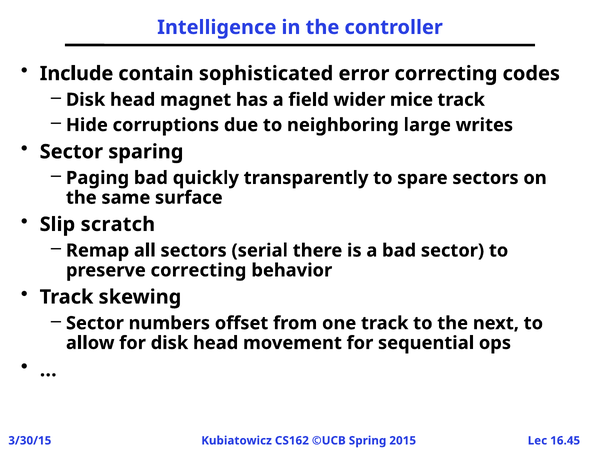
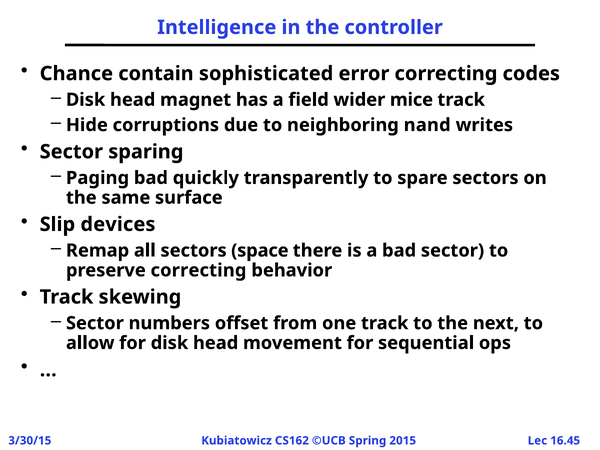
Include: Include -> Chance (76, 74)
large: large -> nand (427, 125)
scratch: scratch -> devices (118, 224)
serial: serial -> space (260, 251)
